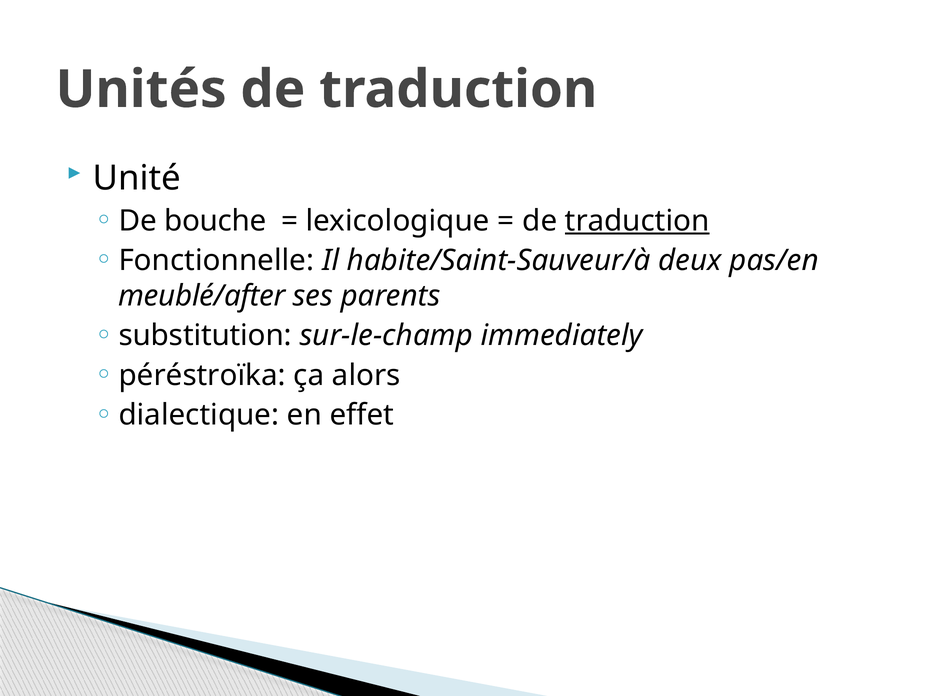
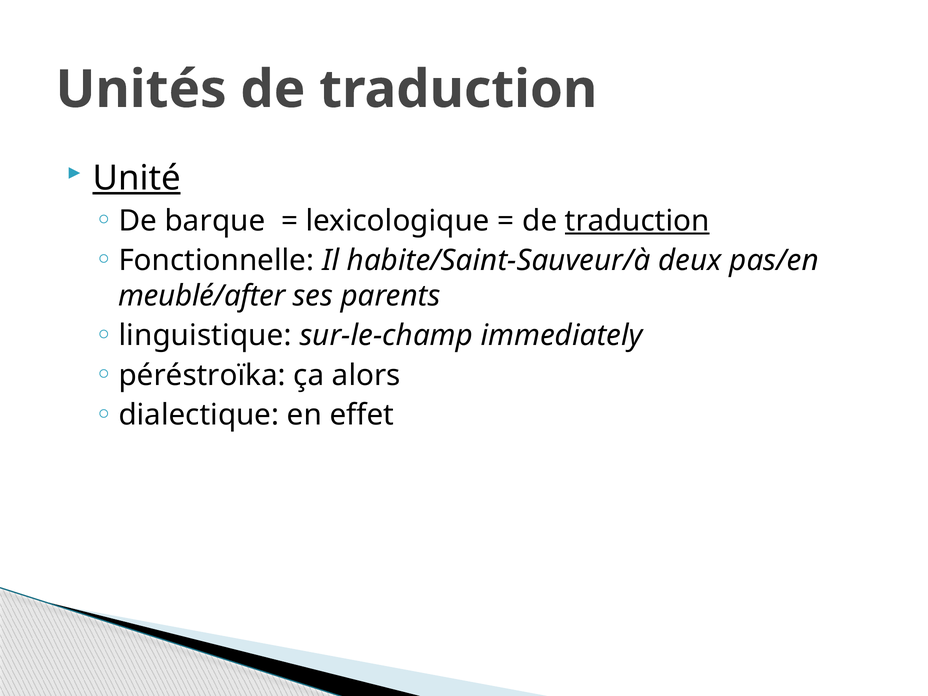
Unité underline: none -> present (137, 178)
bouche: bouche -> barque (215, 221)
substitution: substitution -> linguistique (205, 336)
